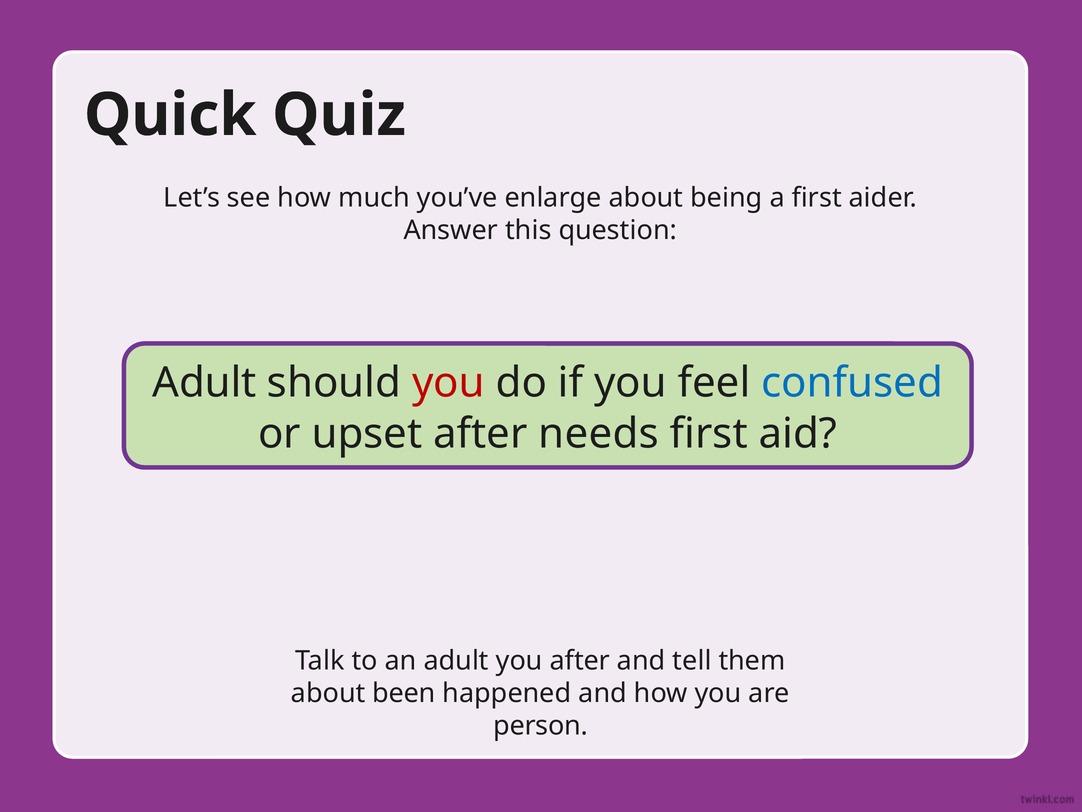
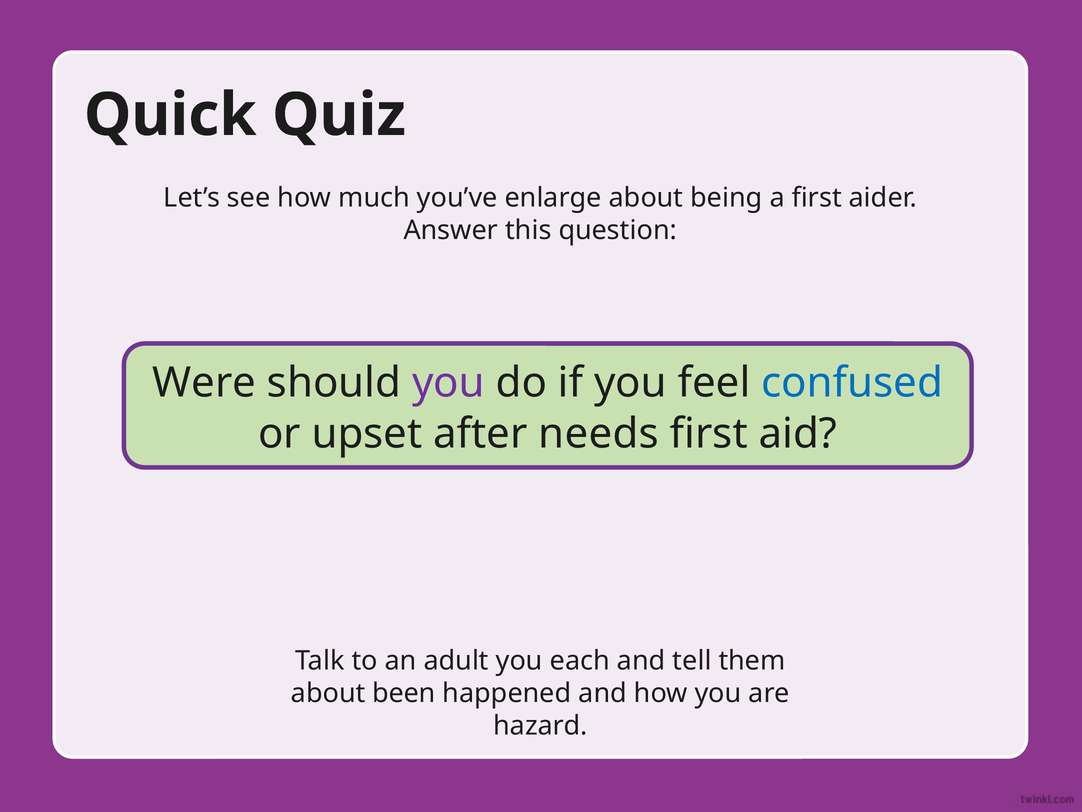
Adult: Adult -> Were (204, 383)
you colour: red -> purple (448, 383)
you after: after -> each (580, 661)
person: person -> hazard (540, 726)
